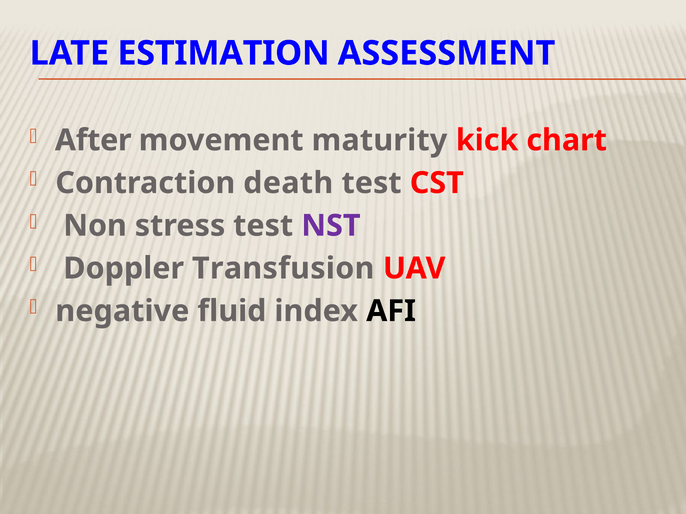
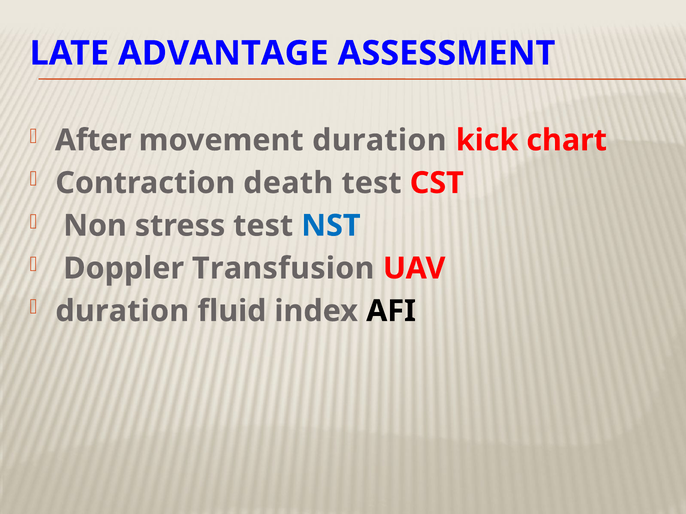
ESTIMATION: ESTIMATION -> ADVANTAGE (223, 53)
movement maturity: maturity -> duration (379, 140)
NST colour: purple -> blue (331, 226)
negative: negative -> duration (122, 311)
